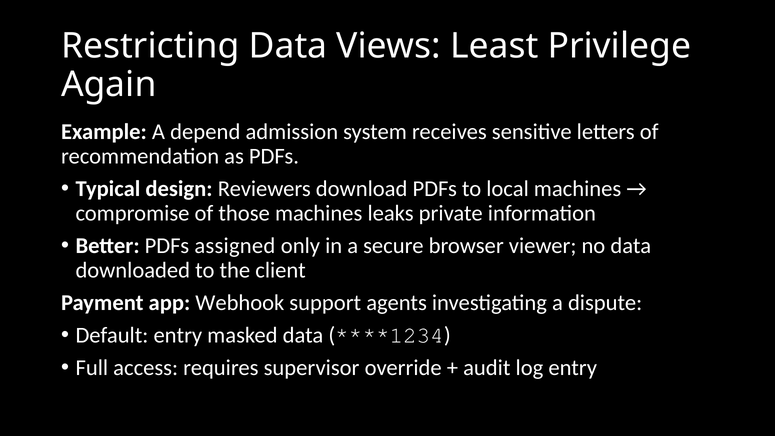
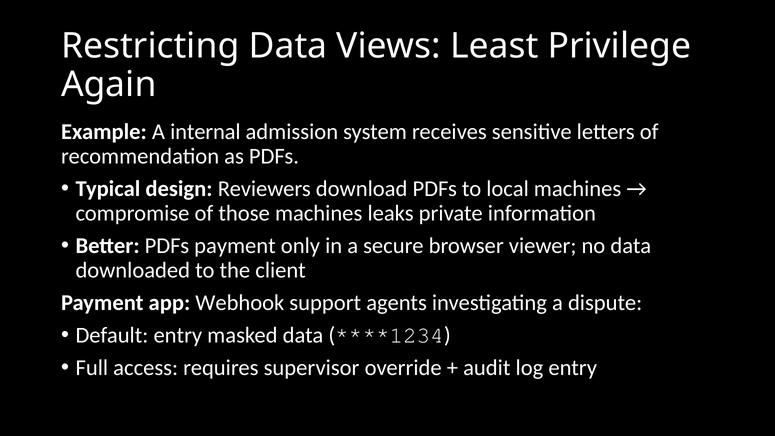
depend: depend -> internal (205, 132)
PDFs assigned: assigned -> payment (235, 246)
